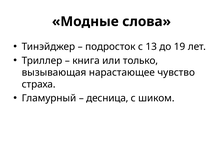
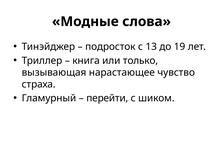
десница: десница -> перейти (107, 98)
